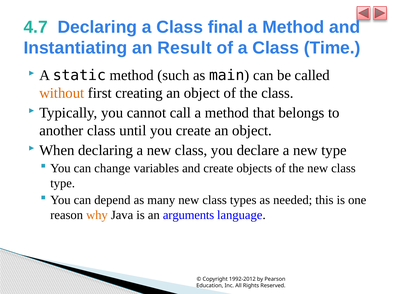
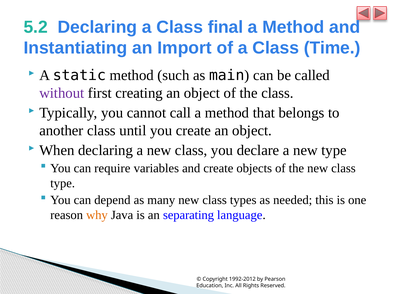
4.7: 4.7 -> 5.2 (36, 27)
Result: Result -> Import (185, 48)
without colour: orange -> purple (62, 93)
change: change -> require (112, 169)
arguments: arguments -> separating (189, 216)
